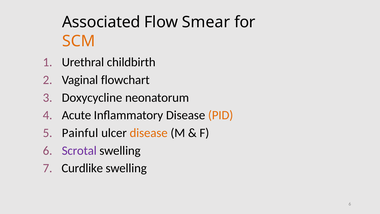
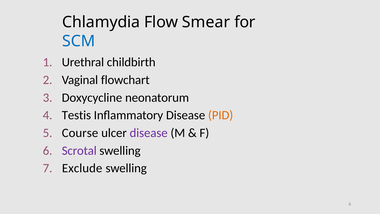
Associated: Associated -> Chlamydia (101, 22)
SCM colour: orange -> blue (79, 41)
Acute: Acute -> Testis (76, 115)
Painful: Painful -> Course (80, 133)
disease colour: orange -> purple (149, 133)
Curdlike: Curdlike -> Exclude (82, 168)
